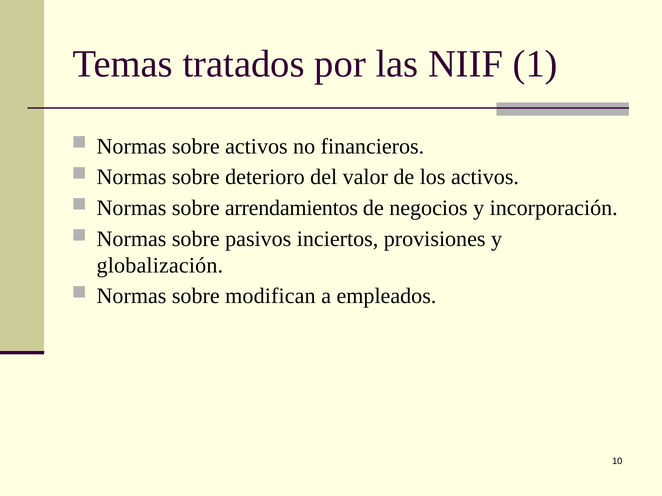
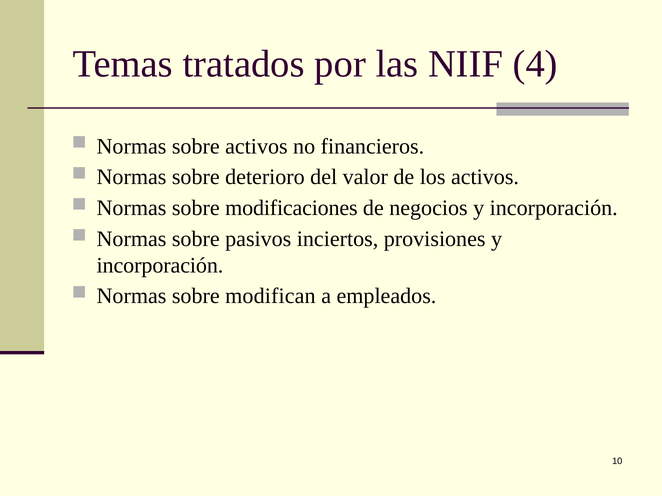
1: 1 -> 4 (535, 64)
arrendamientos: arrendamientos -> modificaciones (291, 208)
globalización: globalización -> incorporación (160, 266)
